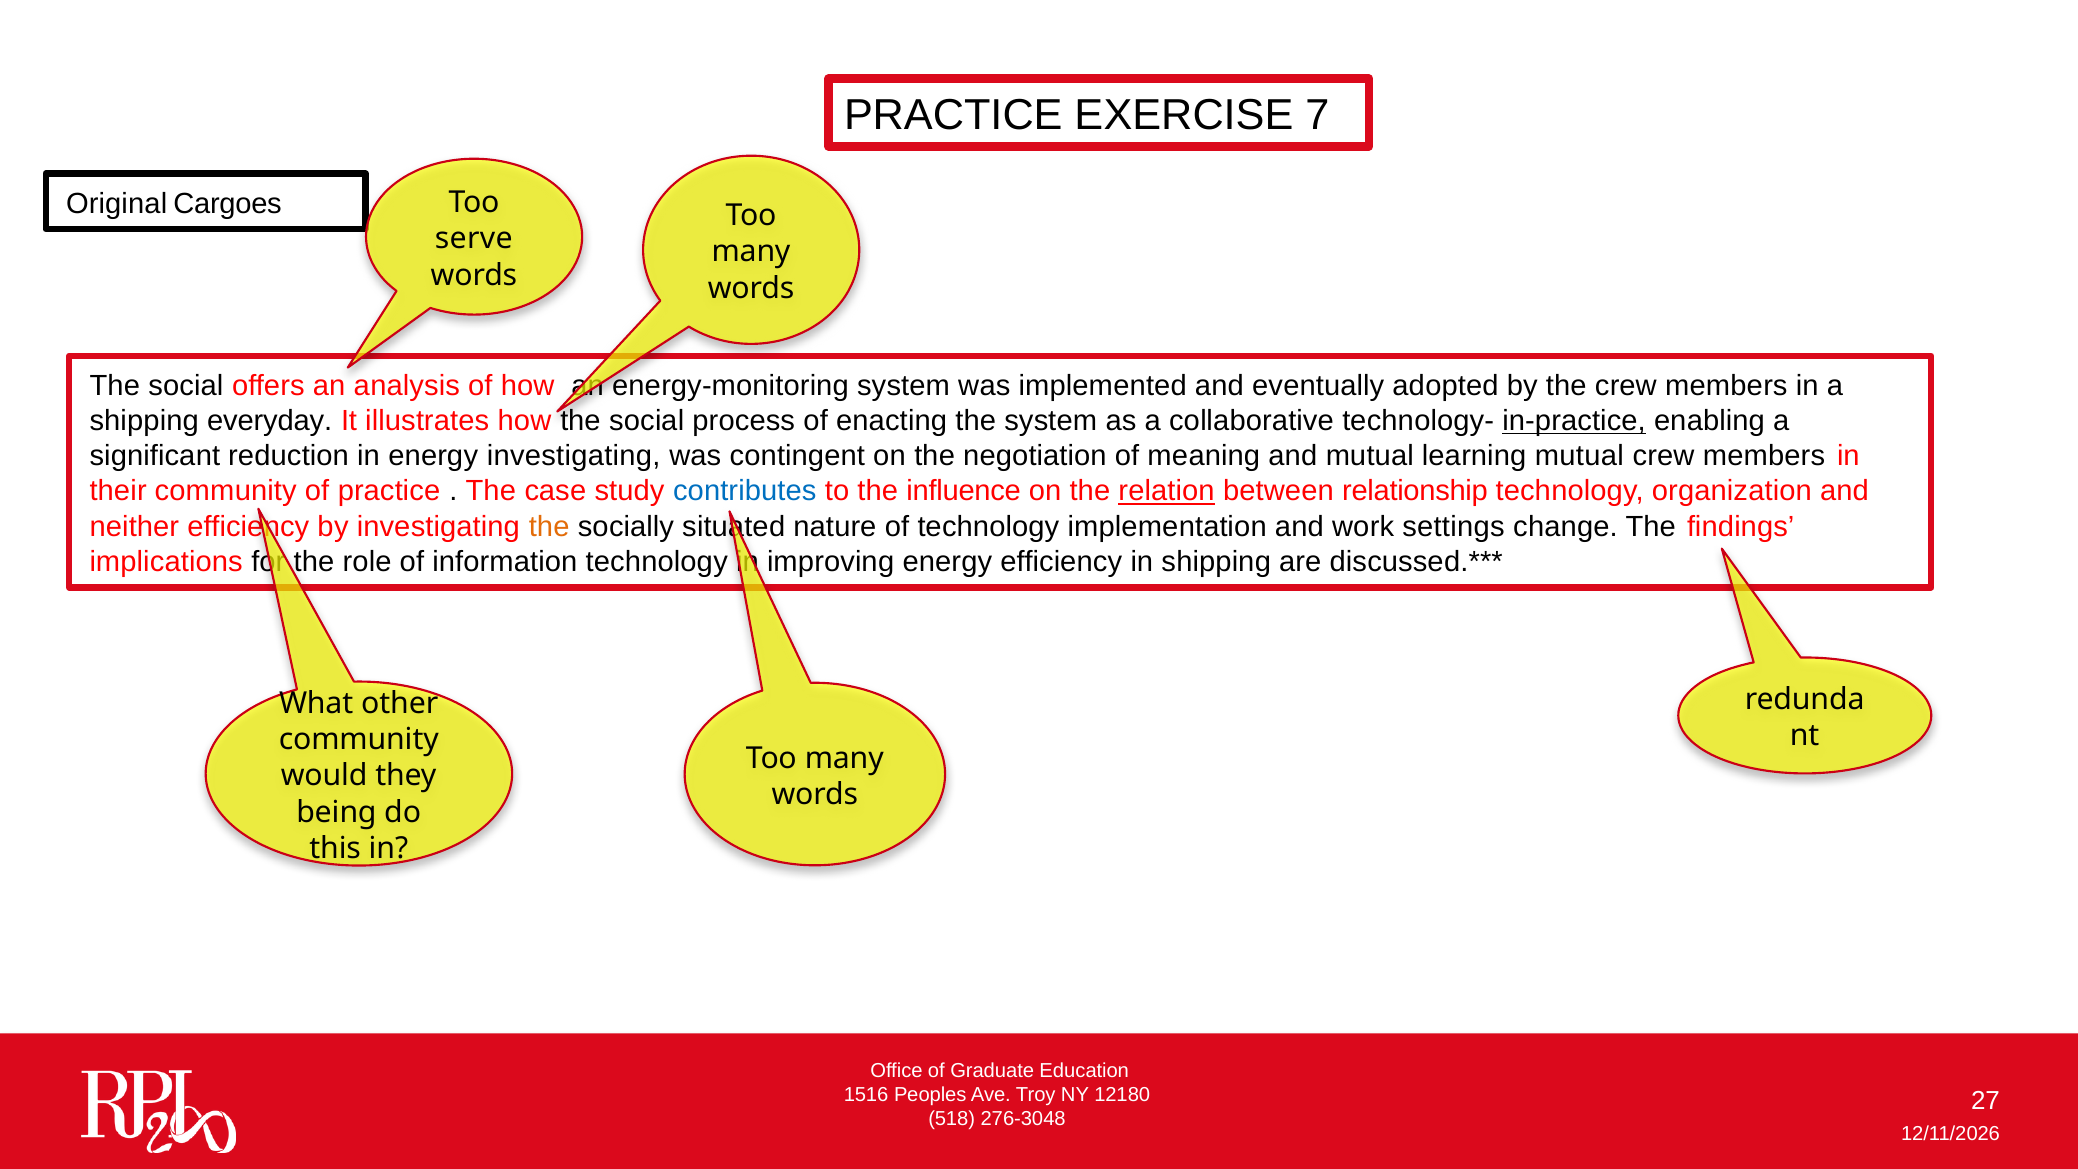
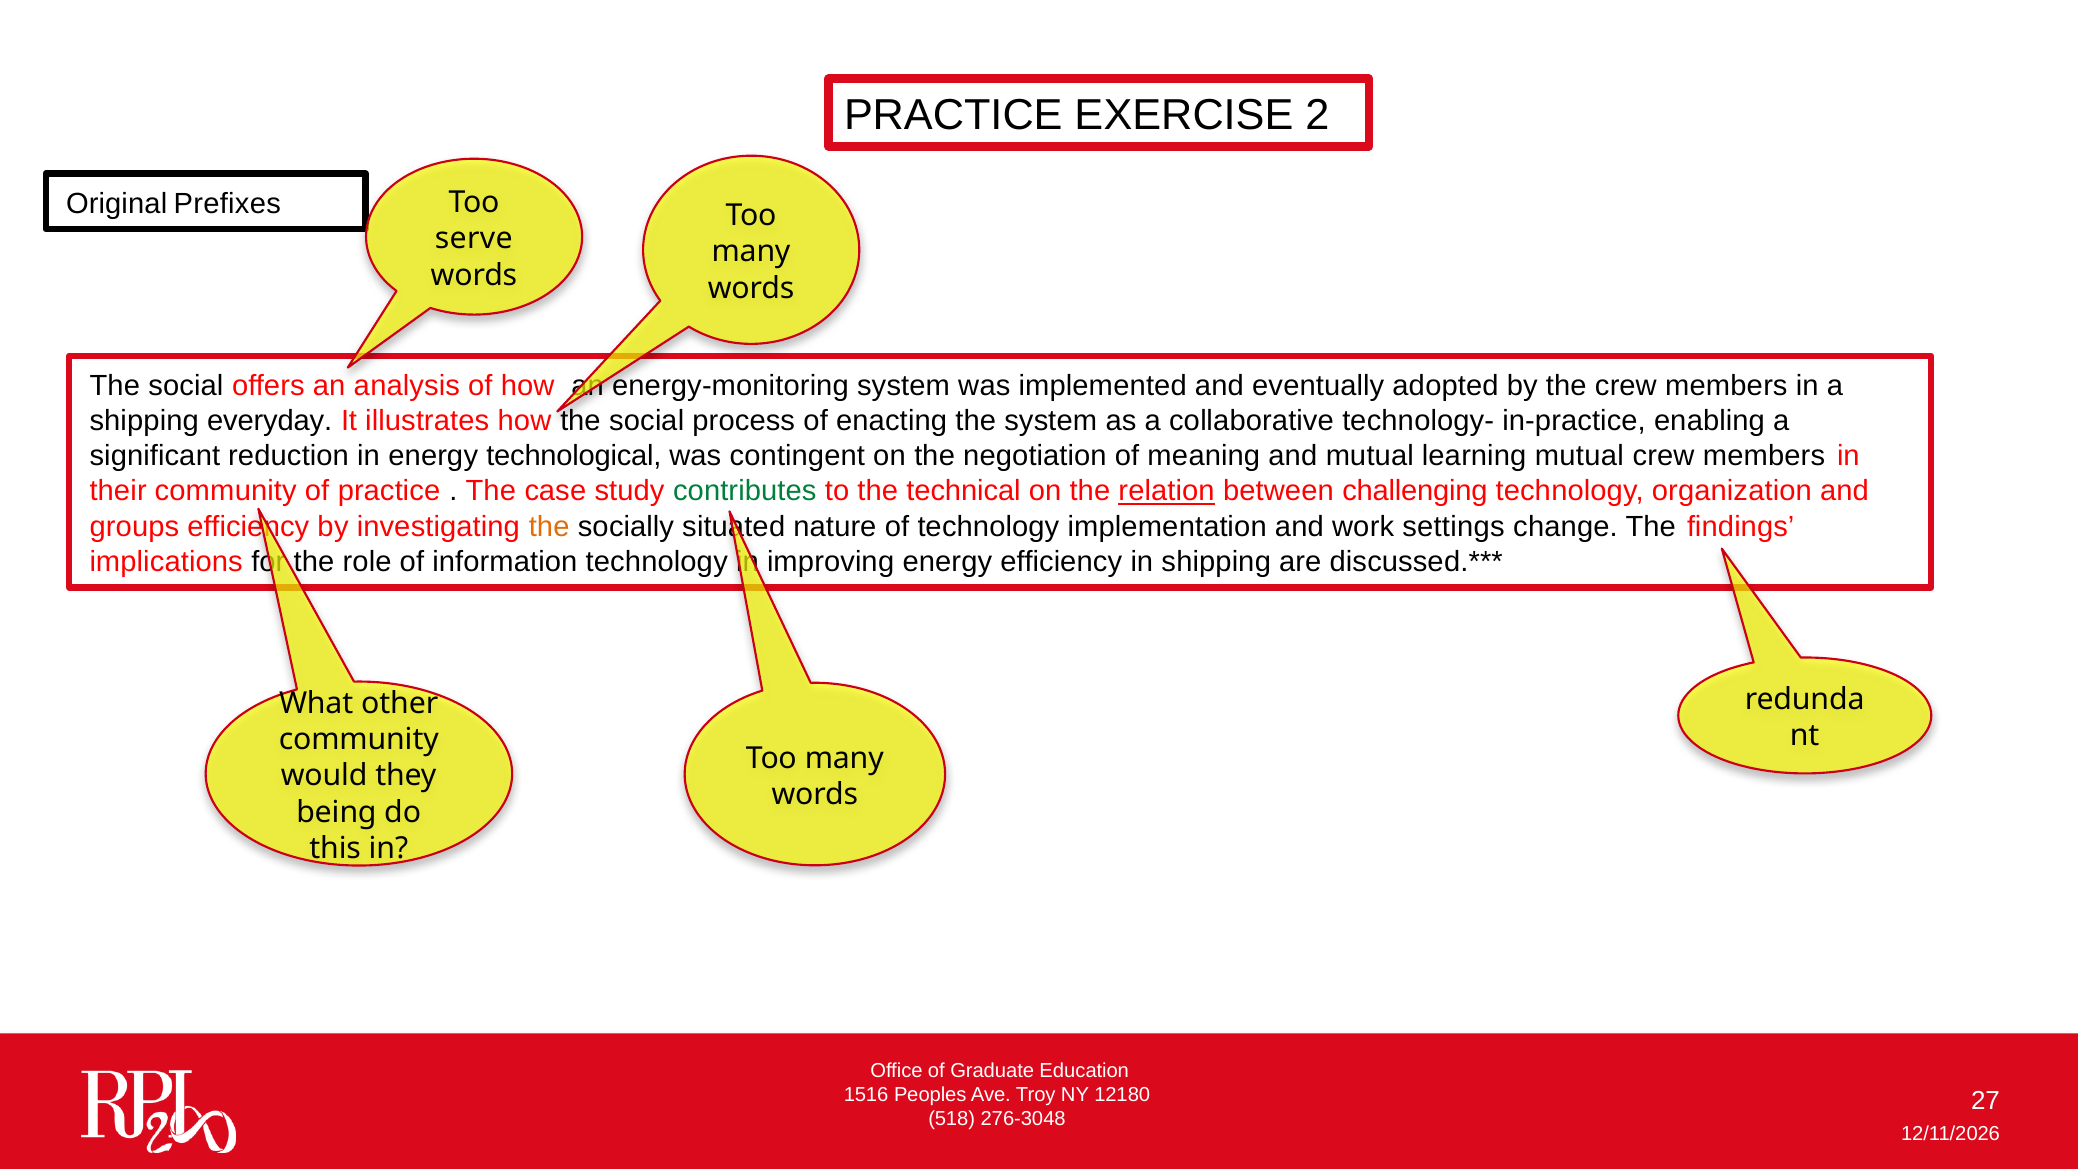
7: 7 -> 2 (1317, 116)
Cargoes: Cargoes -> Prefixes (227, 204)
in-practice underline: present -> none (1574, 421)
energy investigating: investigating -> technological (574, 456)
contributes colour: blue -> green (745, 491)
influence: influence -> technical (964, 491)
relationship: relationship -> challenging (1415, 491)
neither: neither -> groups (134, 526)
